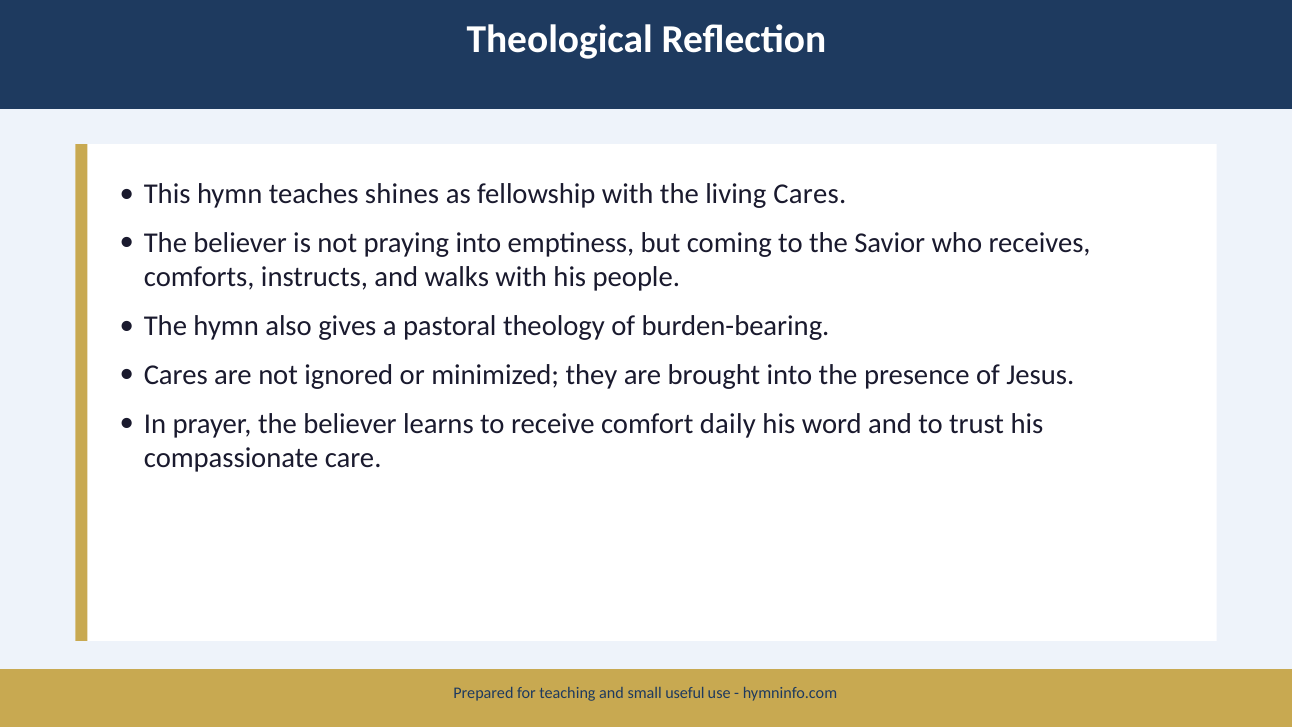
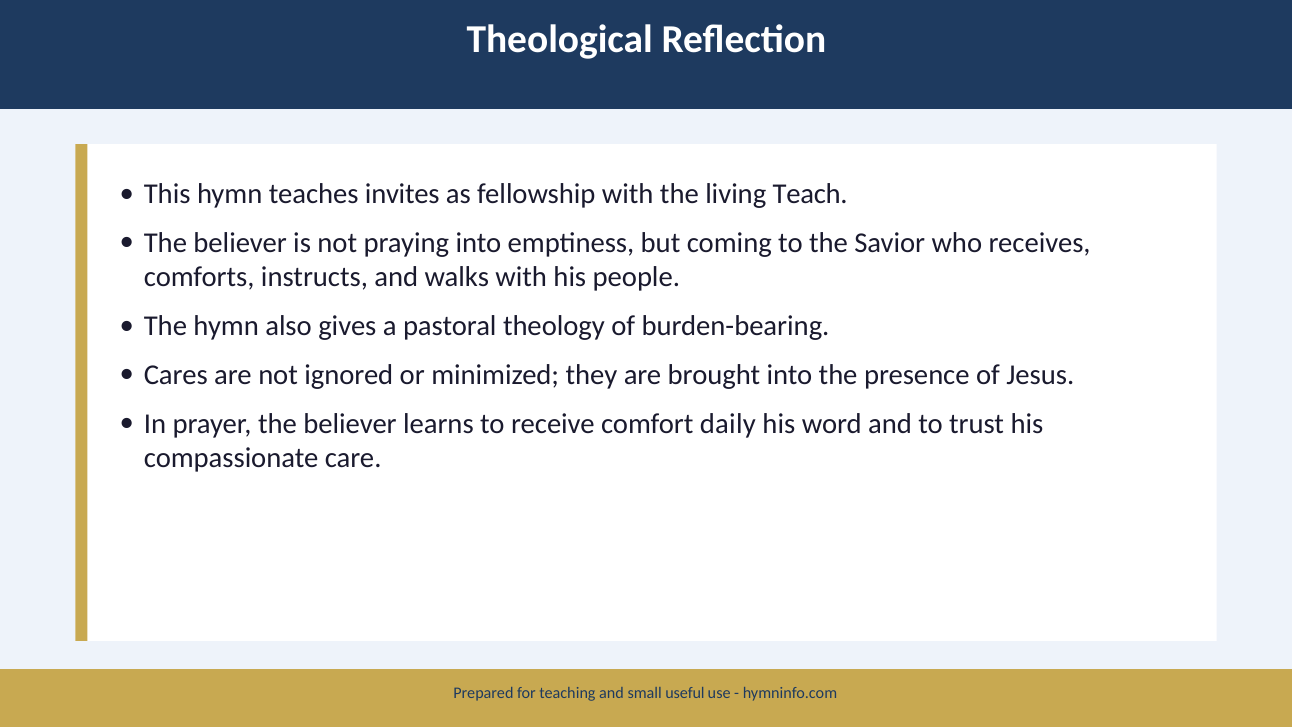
shines: shines -> invites (402, 194)
living Cares: Cares -> Teach (810, 194)
